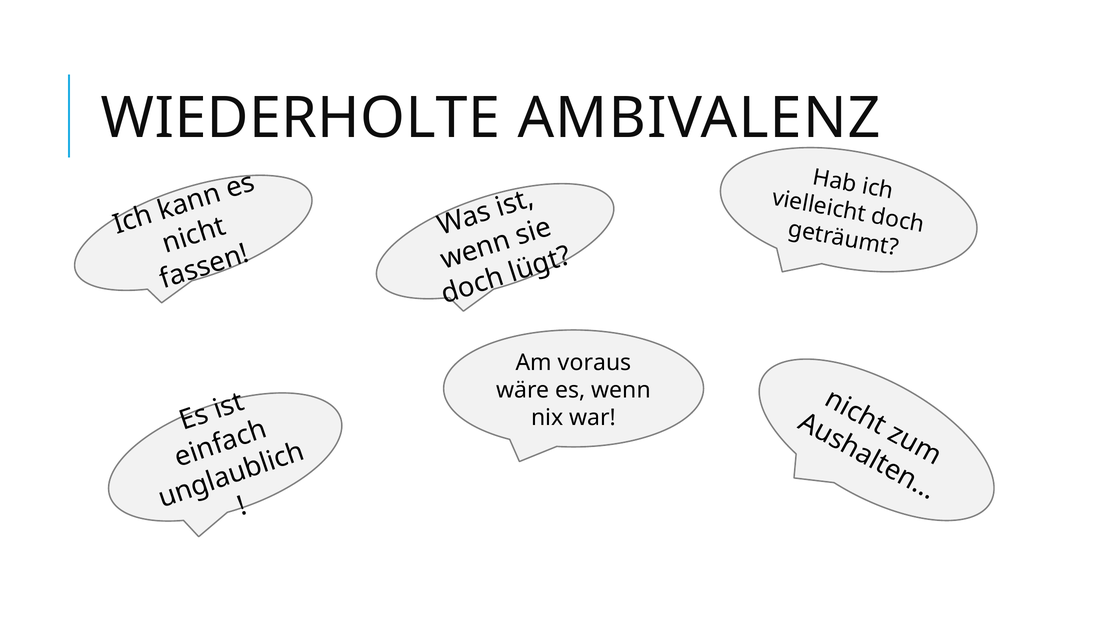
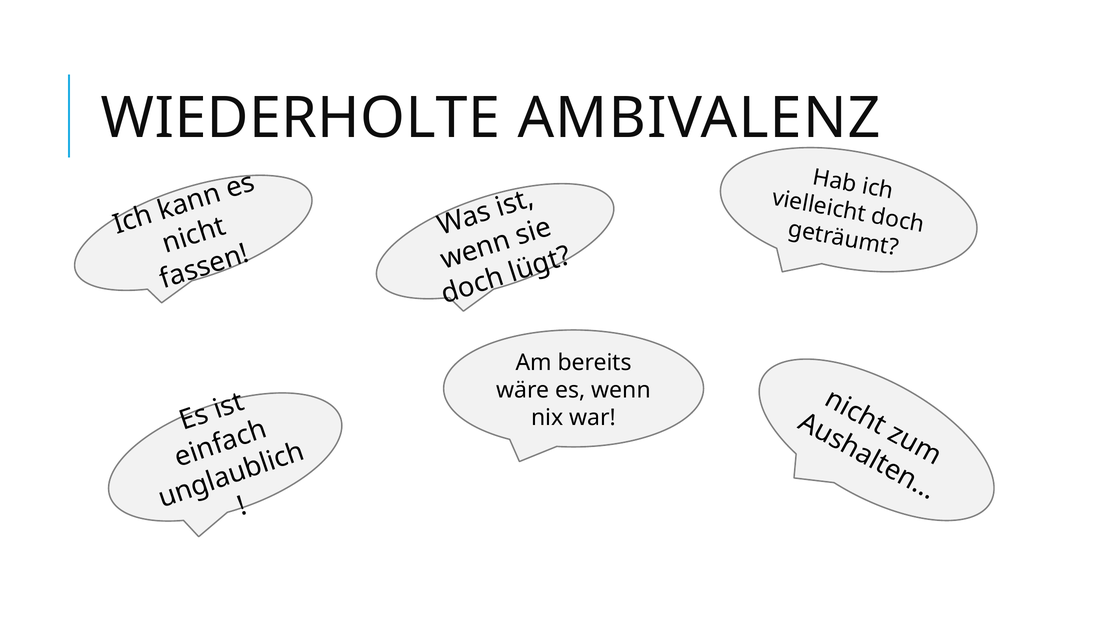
voraus: voraus -> bereits (595, 363)
